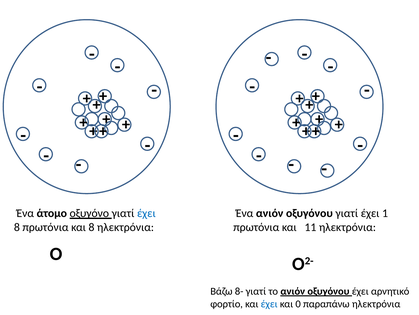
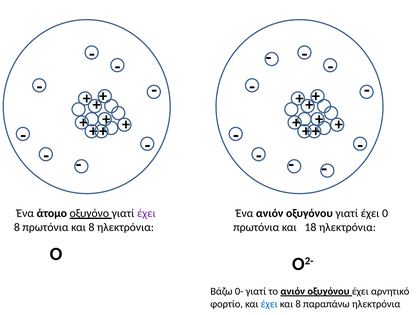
έχει colour: blue -> purple (146, 213)
1: 1 -> 0 (385, 213)
11: 11 -> 18 (310, 227)
8-: 8- -> 0- (239, 291)
0: 0 -> 8 (298, 303)
